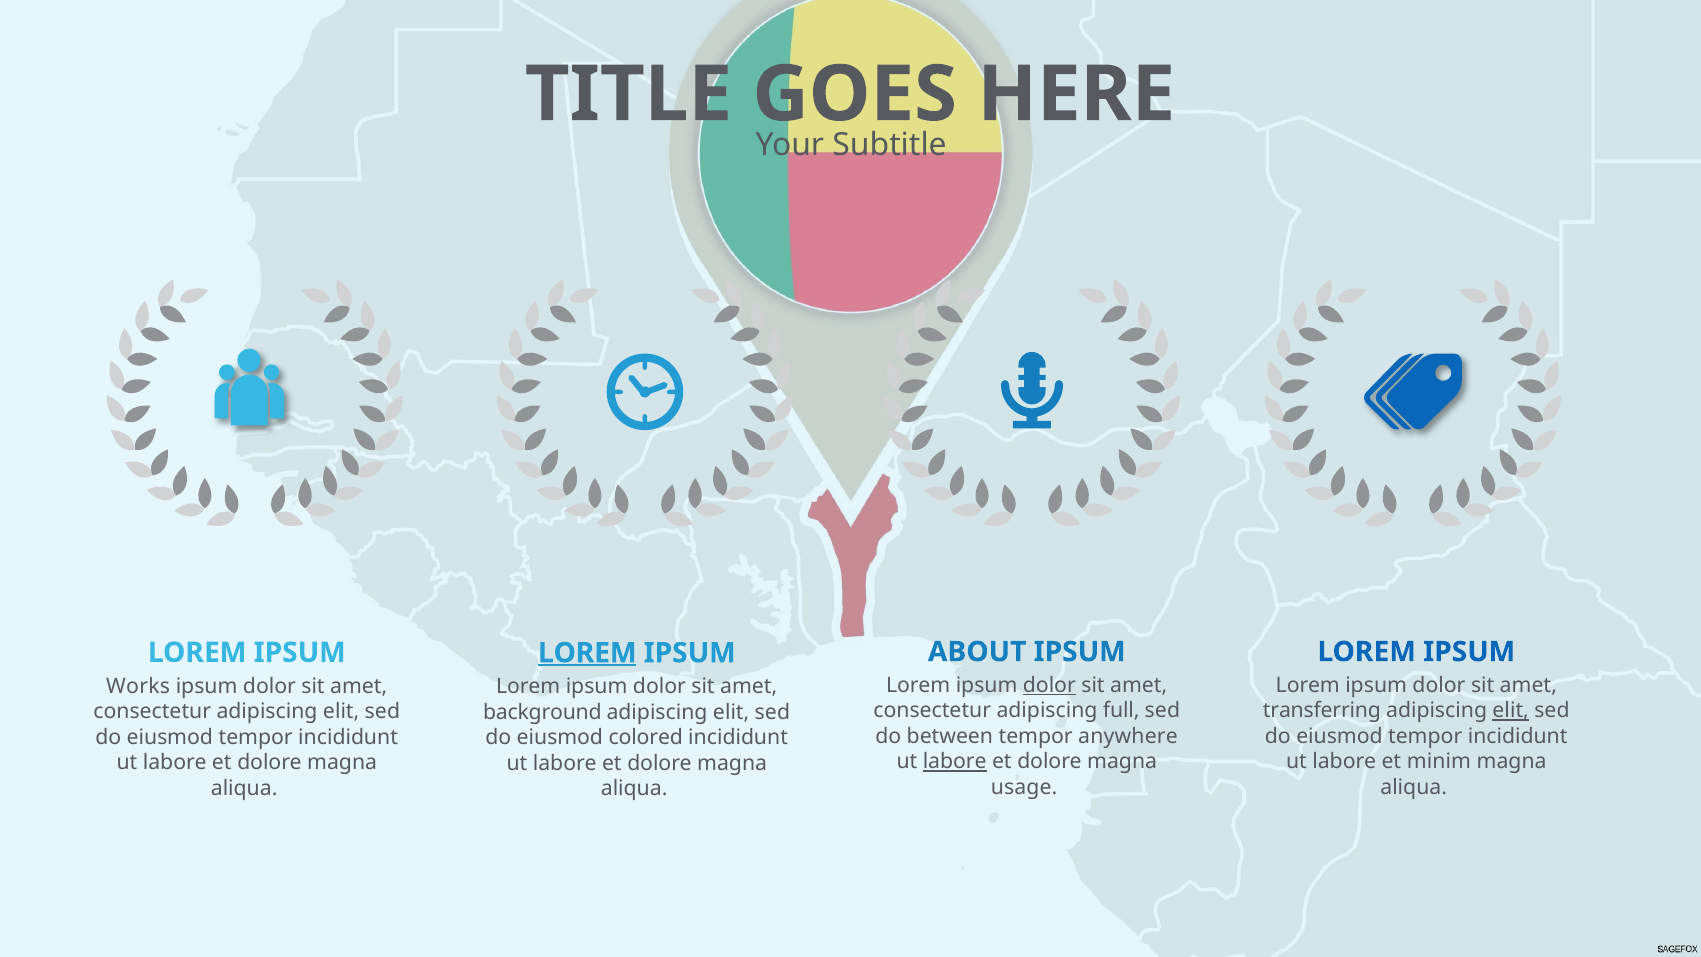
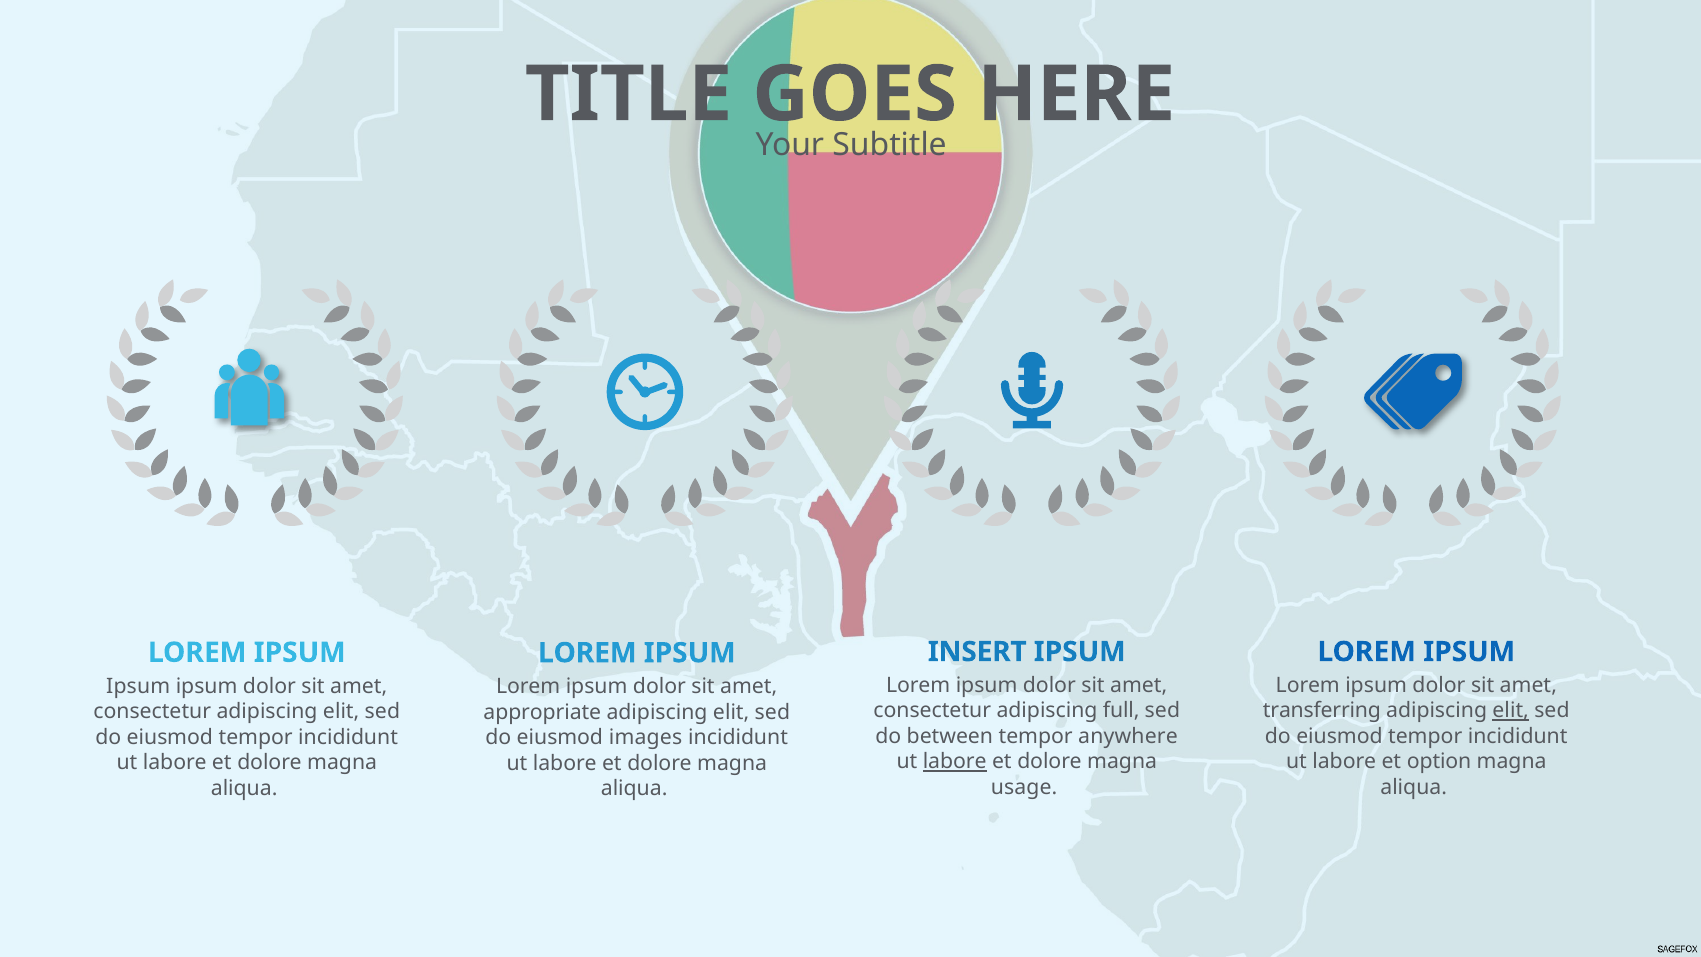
ABOUT: ABOUT -> INSERT (977, 652)
LOREM underline: present -> none (587, 653)
dolor underline: present -> none (1049, 685)
Works: Works -> Ipsum (138, 686)
background: background -> appropriate (542, 712)
colored: colored -> images (646, 737)
minim: minim -> option (1439, 762)
